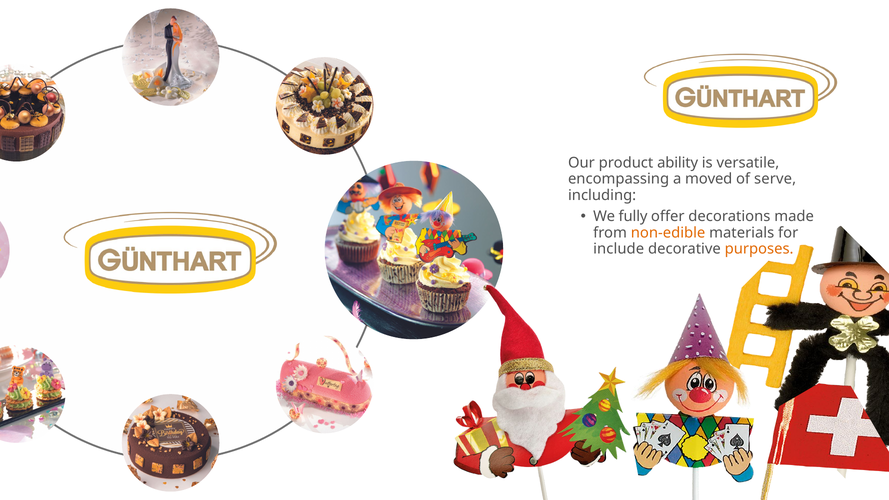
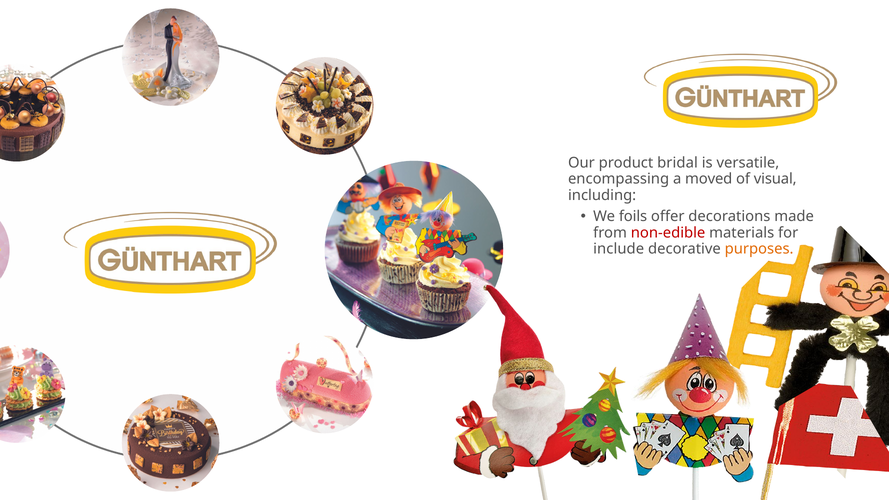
ability: ability -> bridal (678, 163)
serve: serve -> visual (775, 179)
fully: fully -> foils (633, 217)
non-edible colour: orange -> red (668, 233)
